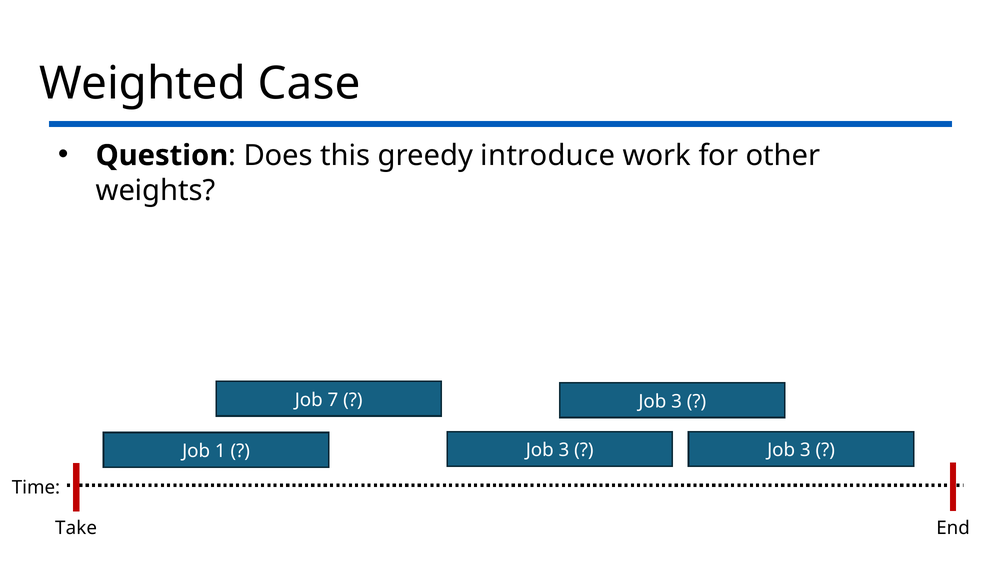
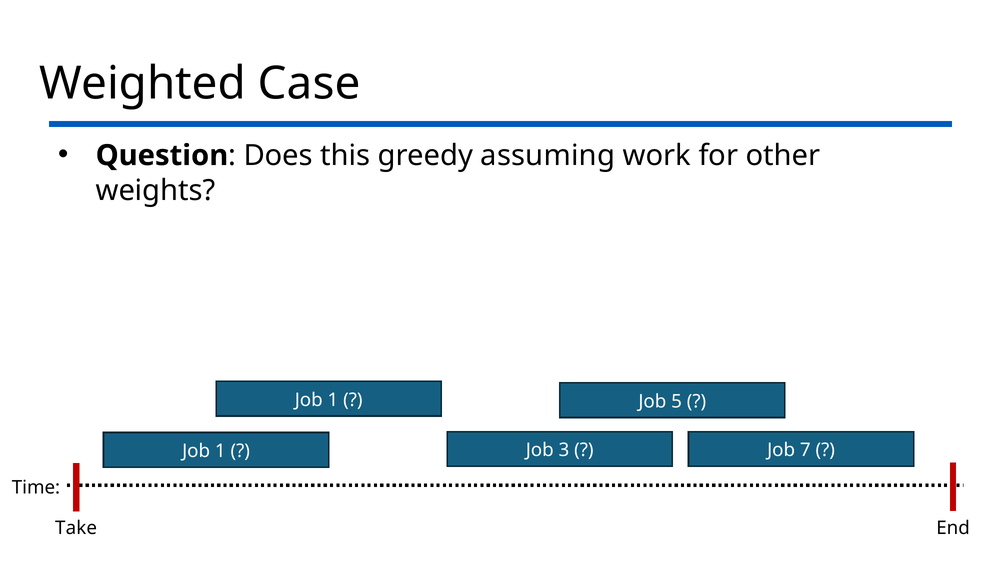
introduce: introduce -> assuming (548, 155)
7: 7 -> 1 (333, 400)
3: 3 -> 5 (677, 401)
3: 3 -> 7 (805, 450)
